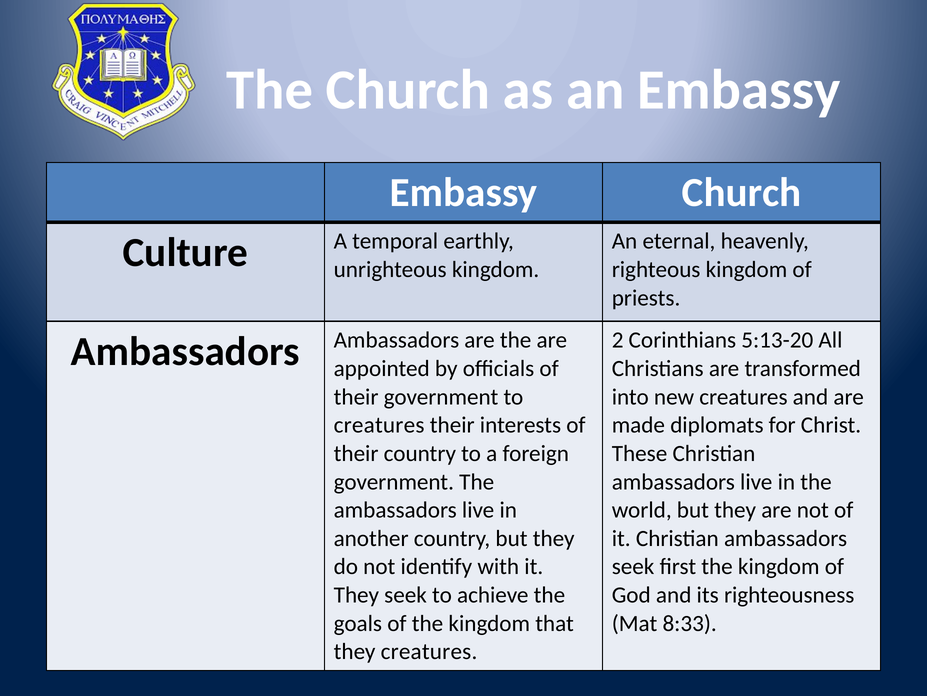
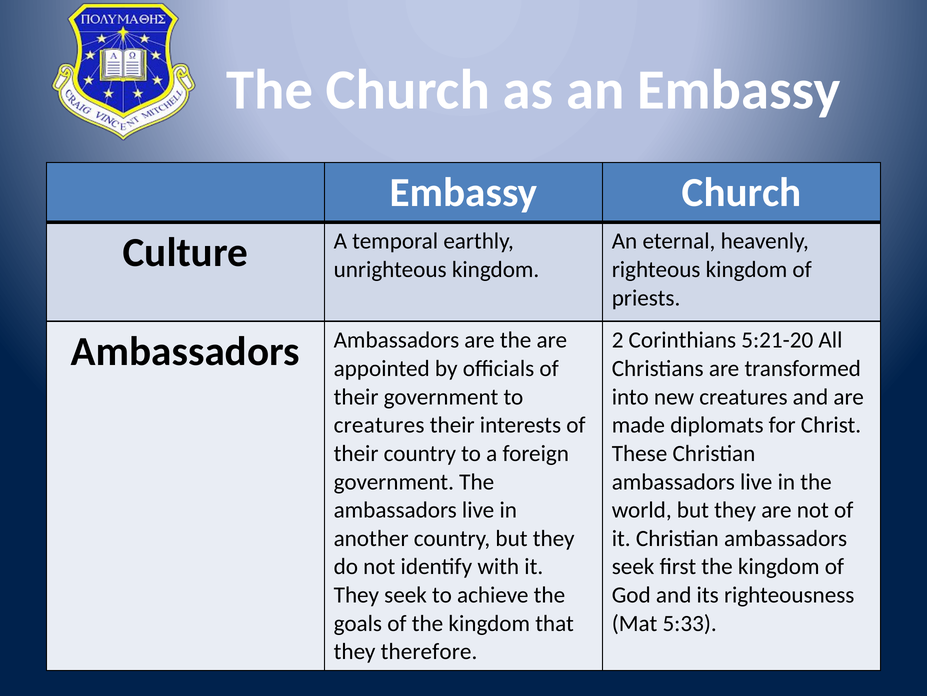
5:13-20: 5:13-20 -> 5:21-20 (777, 340)
8:33: 8:33 -> 5:33 (690, 623)
they creatures: creatures -> therefore (429, 651)
